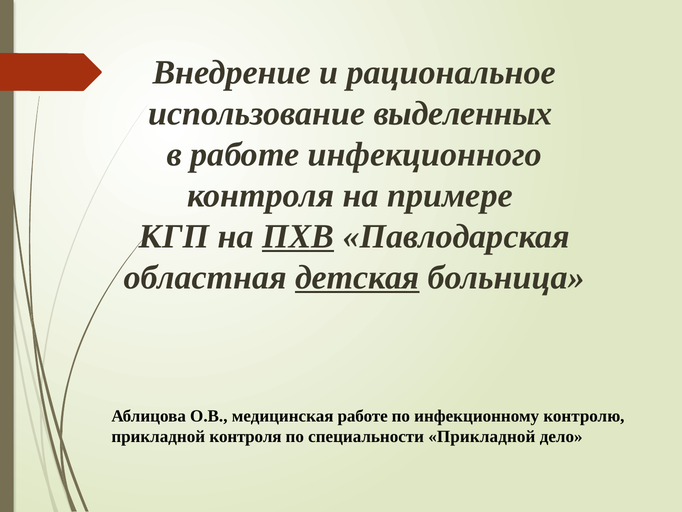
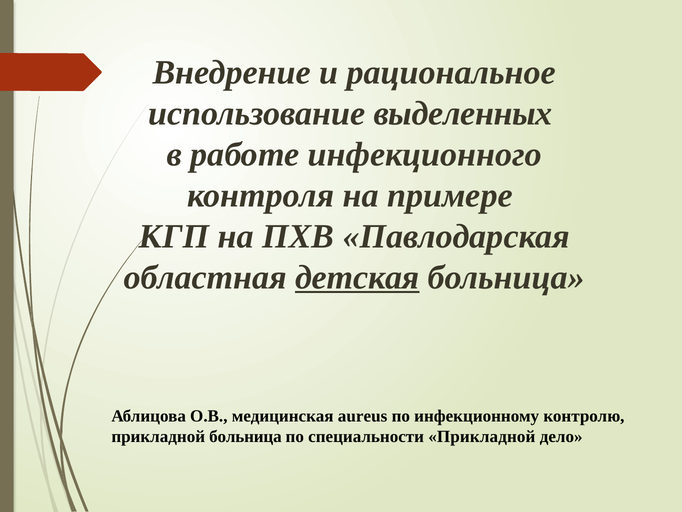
ПХВ underline: present -> none (298, 236)
медицинская работе: работе -> aureus (363, 416)
прикладной контроля: контроля -> больница (245, 436)
